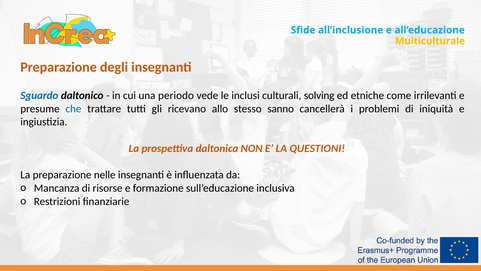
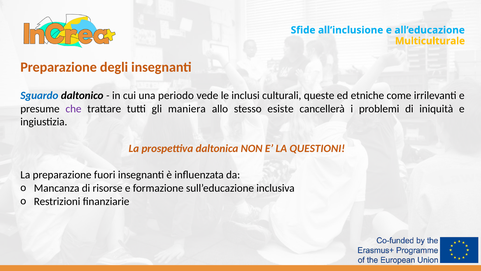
solving: solving -> queste (319, 95)
che colour: blue -> purple (73, 109)
ricevano: ricevano -> maniera (187, 109)
sanno: sanno -> esiste (281, 109)
nelle: nelle -> fuori (105, 175)
